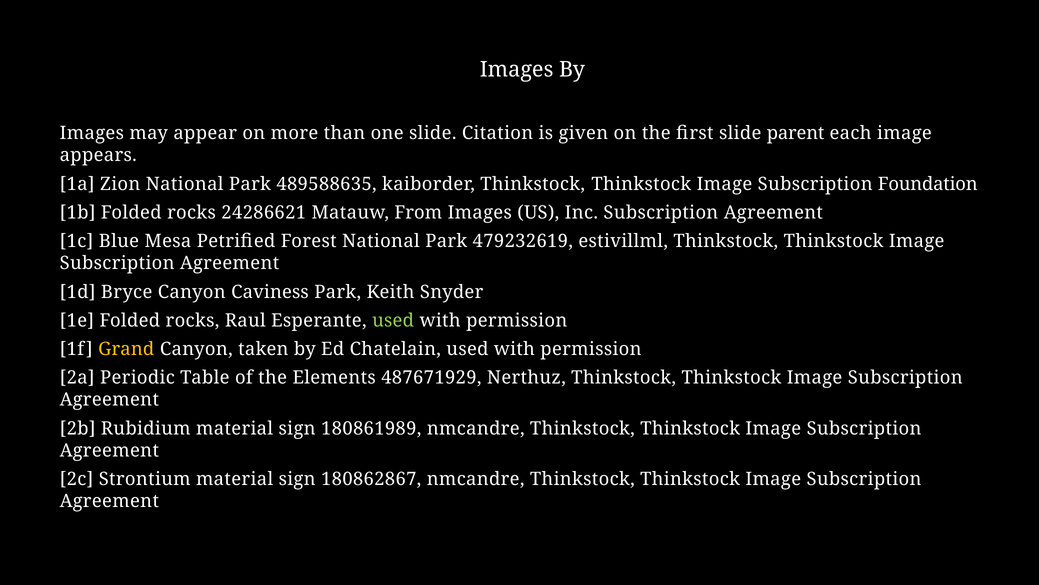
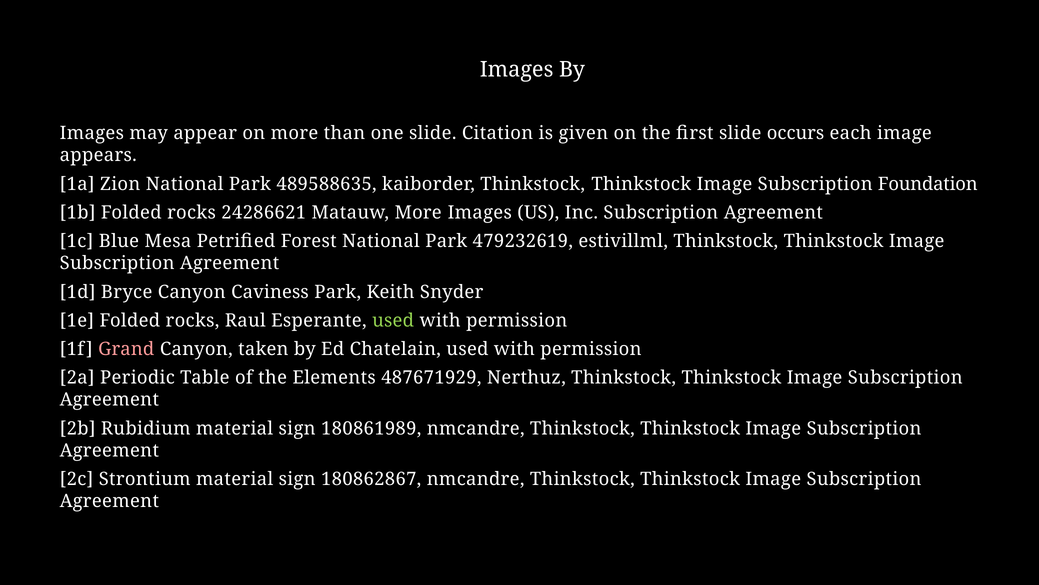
parent: parent -> occurs (796, 133)
Matauw From: From -> More (418, 212)
Grand colour: yellow -> pink (126, 349)
